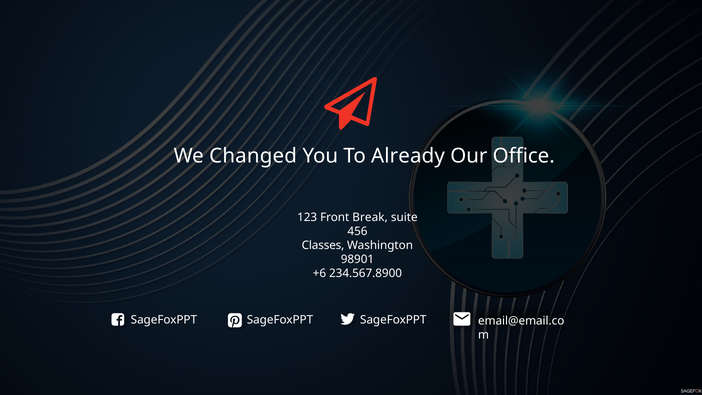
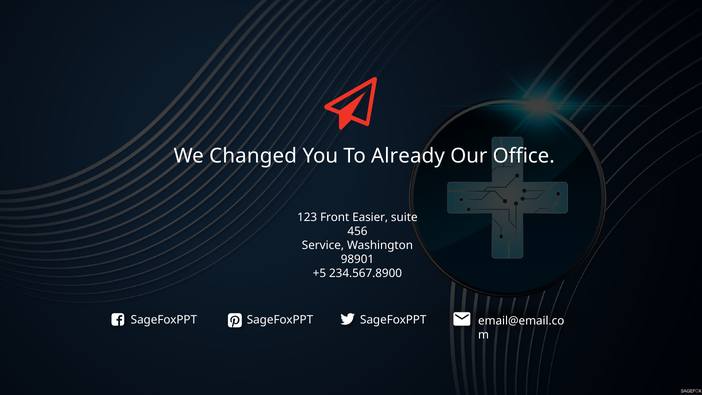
Break: Break -> Easier (370, 217)
Classes: Classes -> Service (323, 245)
+6: +6 -> +5 (319, 274)
